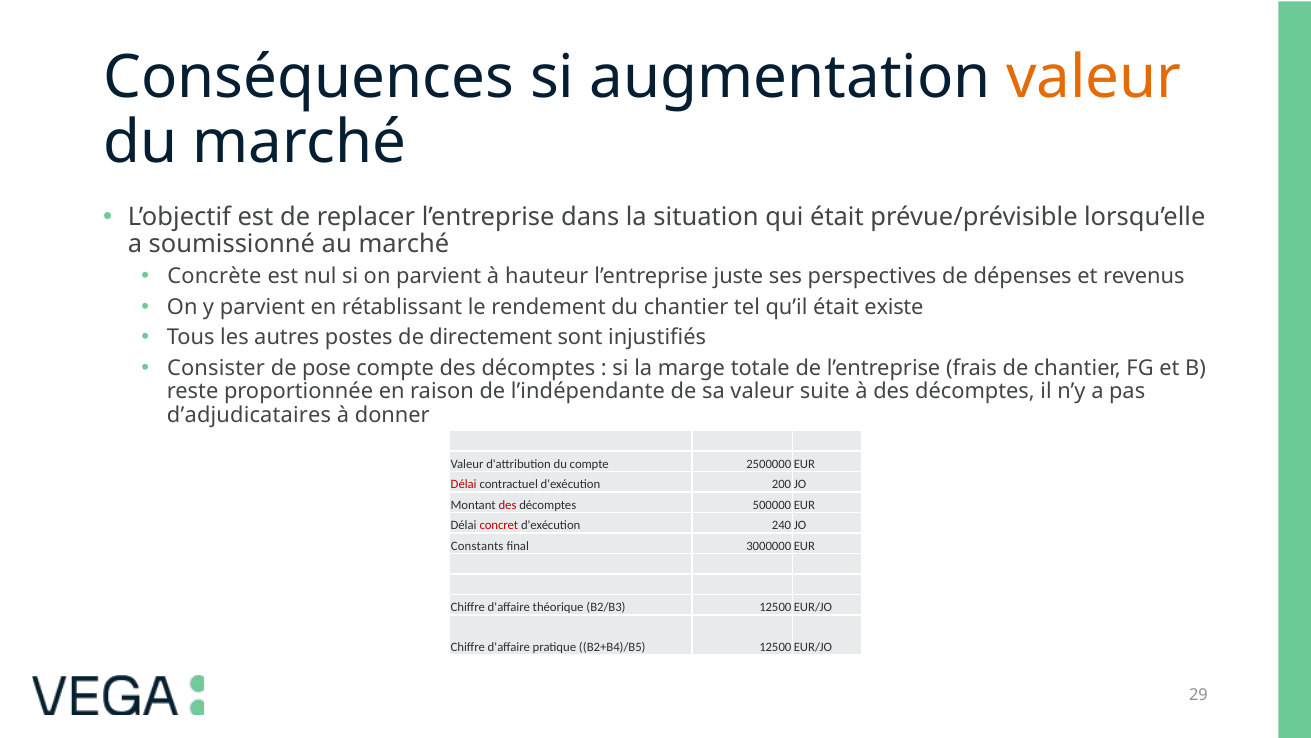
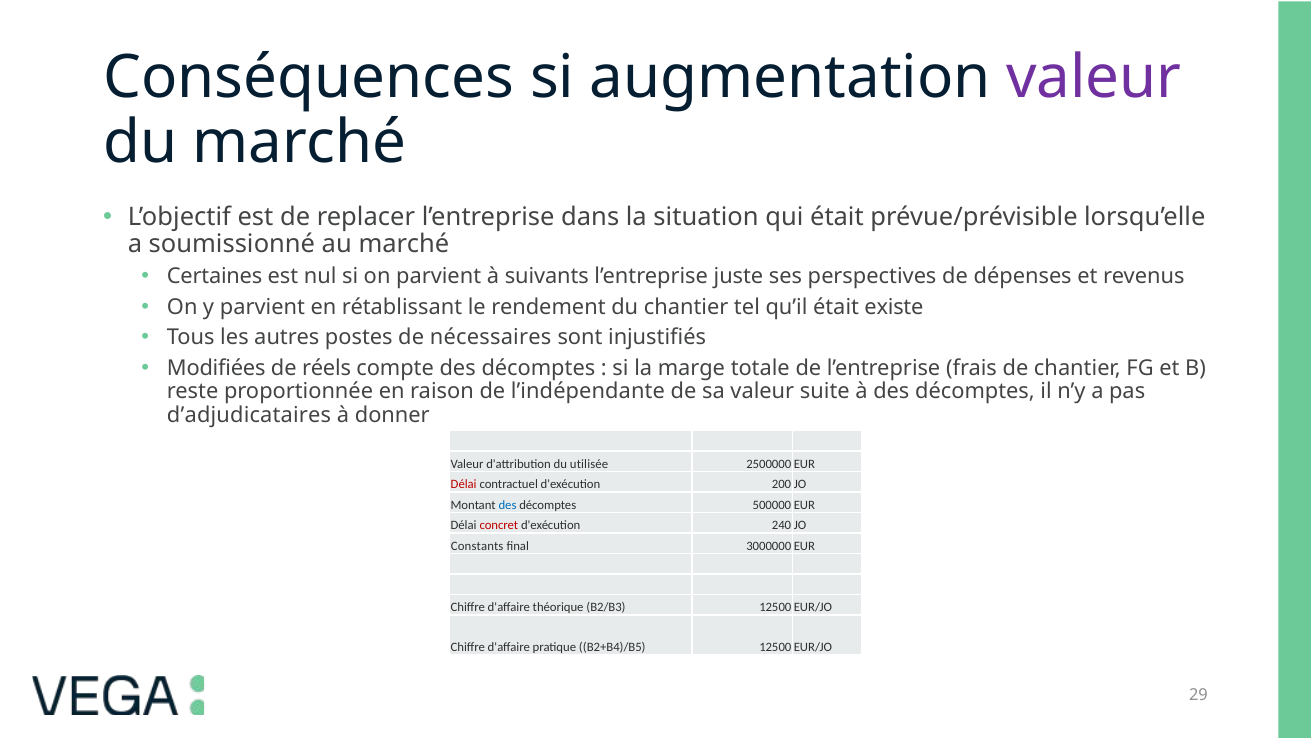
valeur colour: orange -> purple (1094, 78)
Concrète: Concrète -> Certaines (215, 276)
hauteur: hauteur -> suivants (547, 276)
directement: directement -> nécessaires (491, 337)
Consister: Consister -> Modifiées (216, 368)
pose: pose -> réels (327, 368)
du compte: compte -> utilisée (589, 463)
des colour: red -> blue (508, 504)
